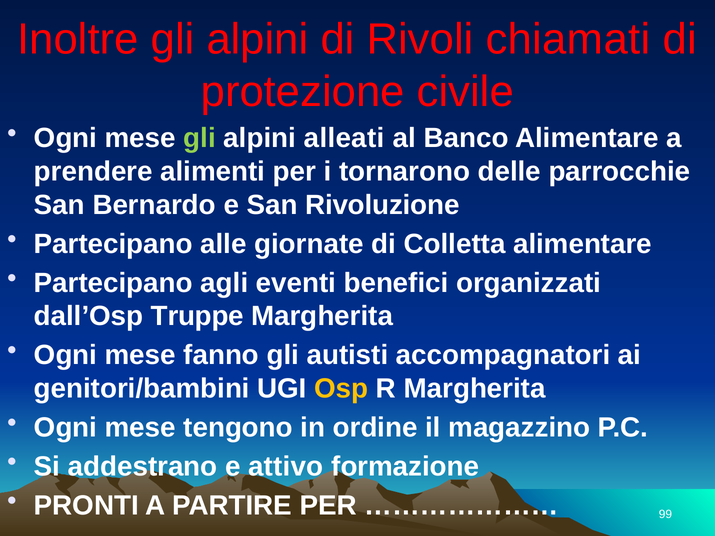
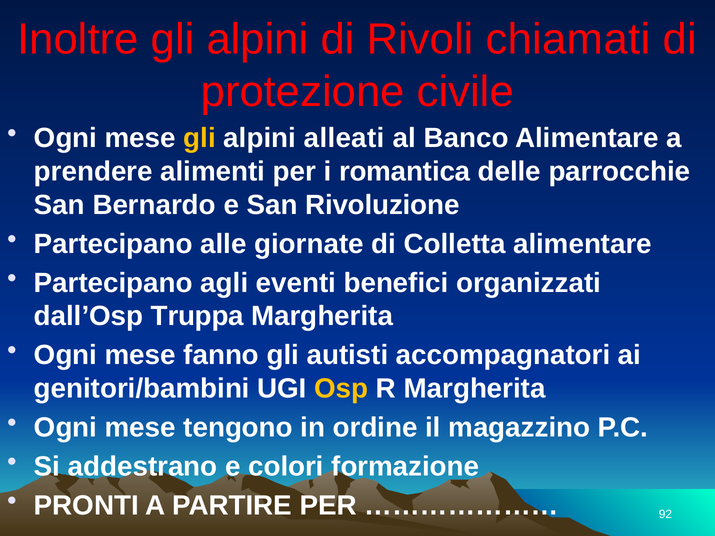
gli colour: light green -> yellow (200, 138)
tornarono: tornarono -> romantica (405, 172)
Truppe: Truppe -> Truppa (197, 316)
attivo: attivo -> colori (286, 467)
99: 99 -> 92 (665, 514)
